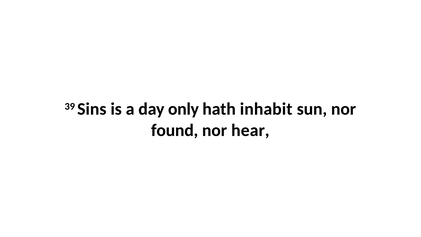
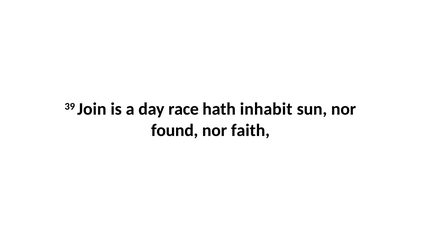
Sins: Sins -> Join (92, 109)
only: only -> race (184, 109)
hear: hear -> faith (250, 130)
